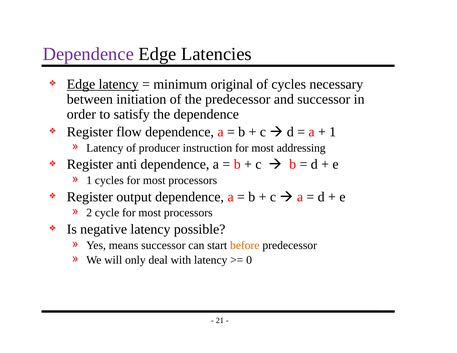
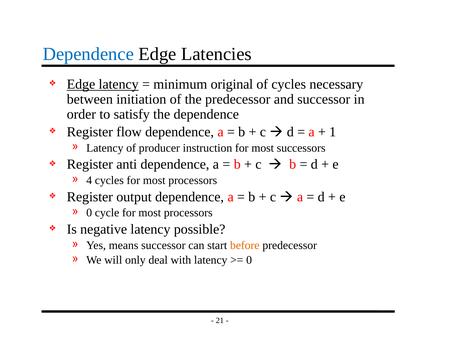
Dependence colour: purple -> blue (88, 54)
addressing: addressing -> successors (301, 148)
1: 1 -> 4 (89, 180)
2: 2 -> 0 (89, 213)
